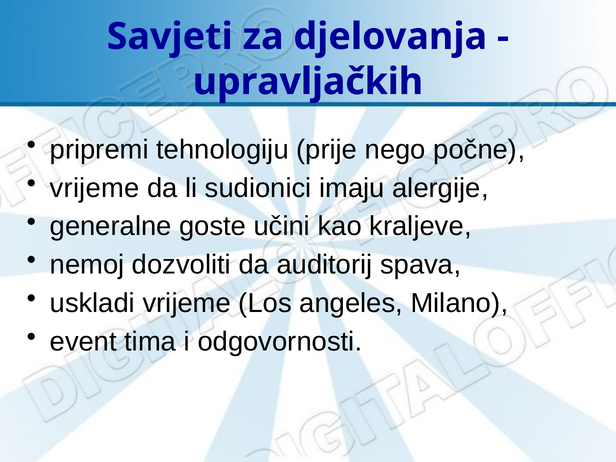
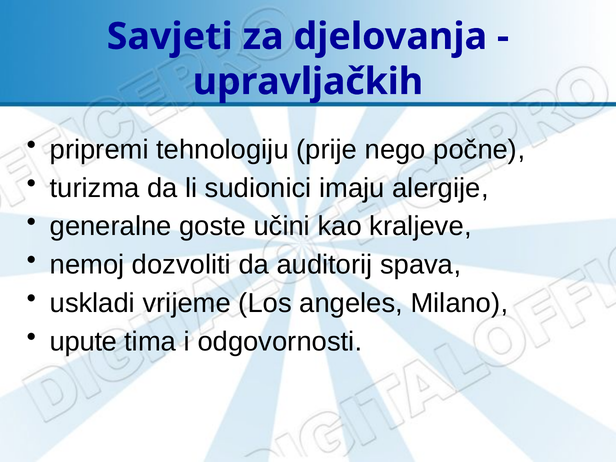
vrijeme: vrijeme -> turizma (95, 188)
event: event -> upute (83, 341)
